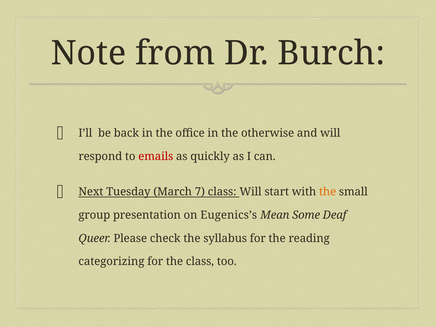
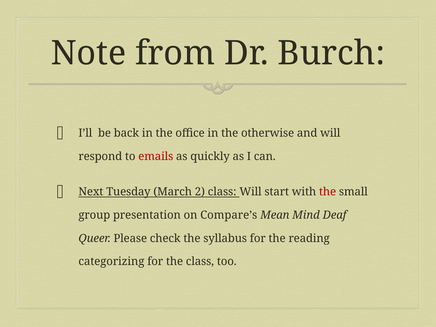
7: 7 -> 2 (200, 192)
the colour: orange -> red (328, 192)
Eugenics’s: Eugenics’s -> Compare’s (229, 215)
Some: Some -> Mind (306, 215)
